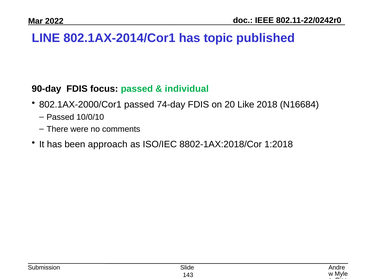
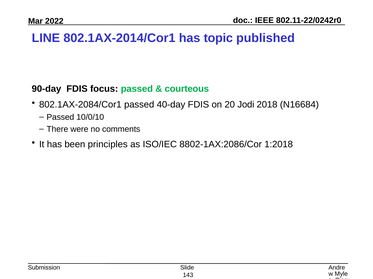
individual: individual -> courteous (187, 89)
802.1AX-2000/Cor1: 802.1AX-2000/Cor1 -> 802.1AX-2084/Cor1 (80, 105)
74-day: 74-day -> 40-day (171, 105)
Like: Like -> Jodi (246, 105)
approach: approach -> principles (108, 145)
8802-1AX:2018/Cor: 8802-1AX:2018/Cor -> 8802-1AX:2086/Cor (221, 145)
